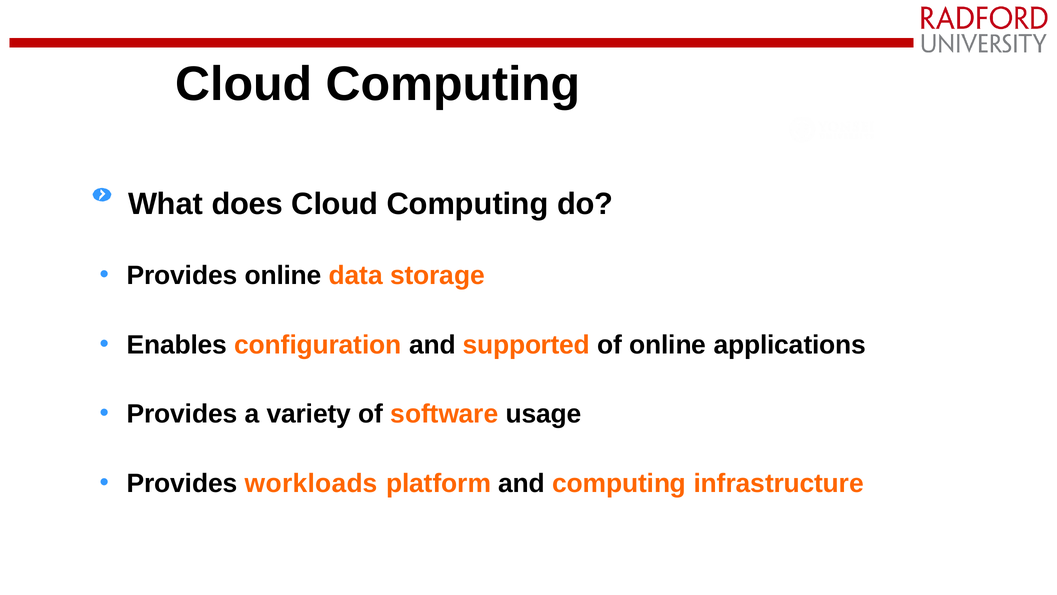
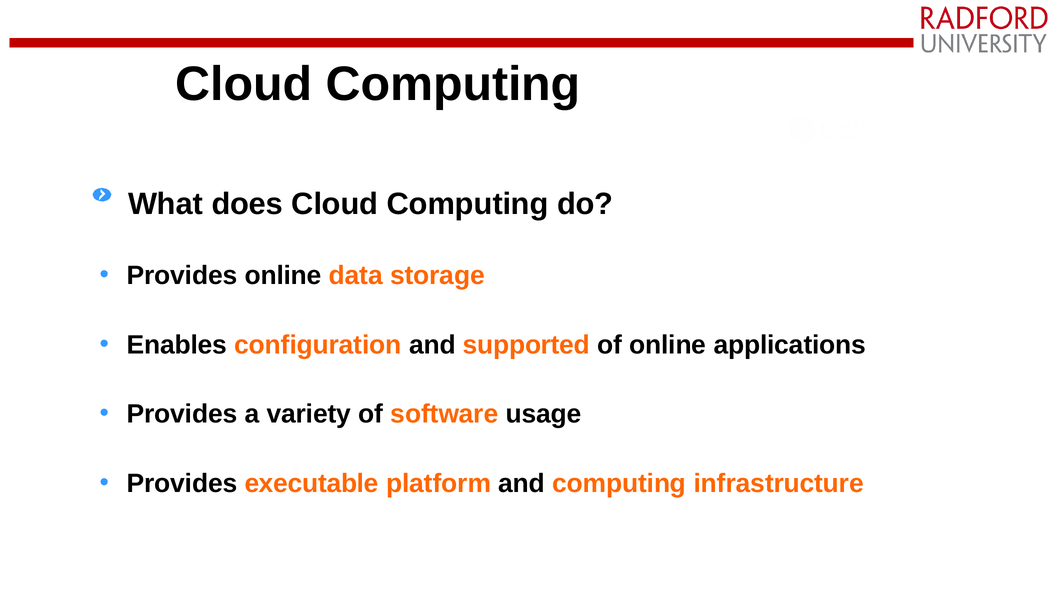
workloads: workloads -> executable (312, 483)
